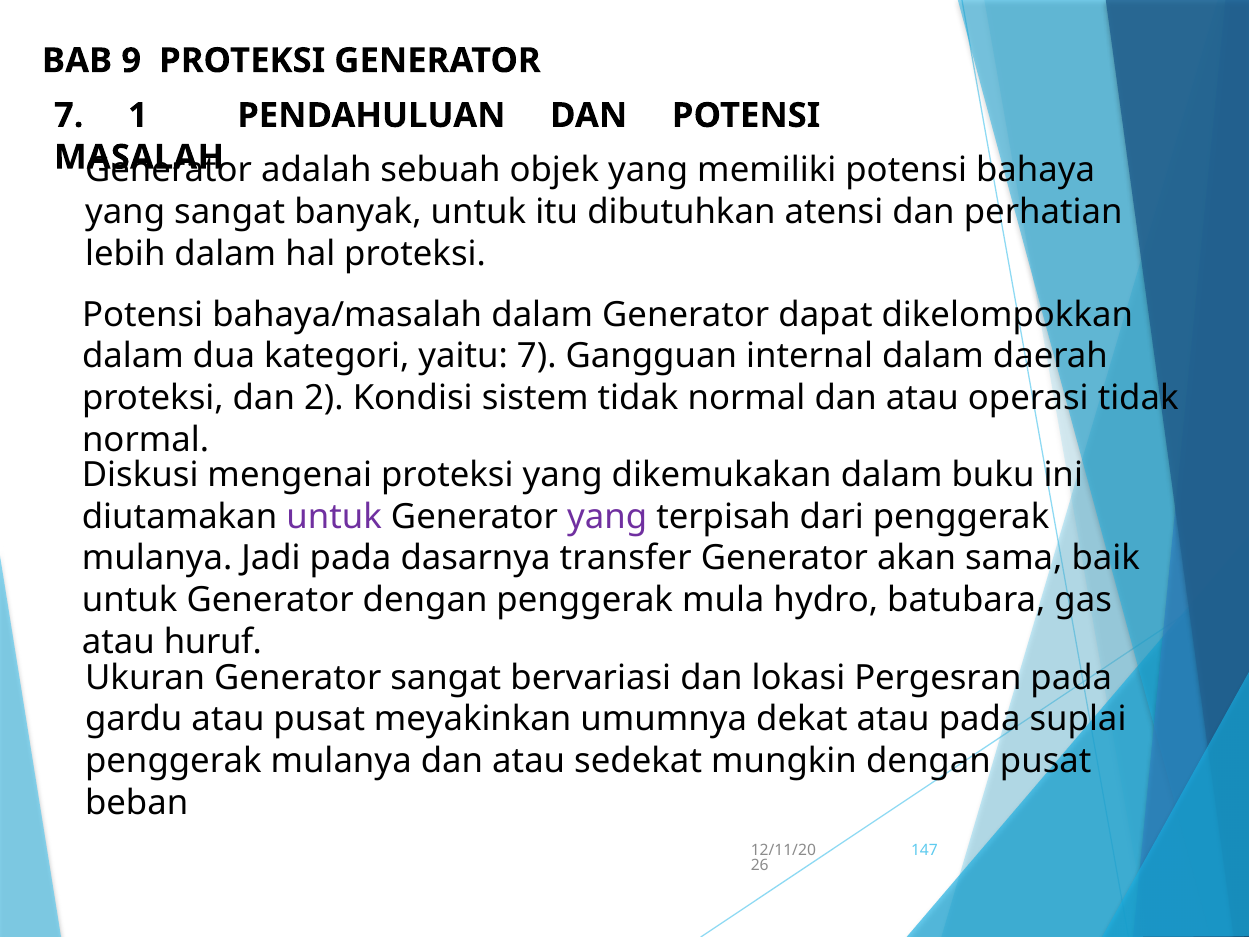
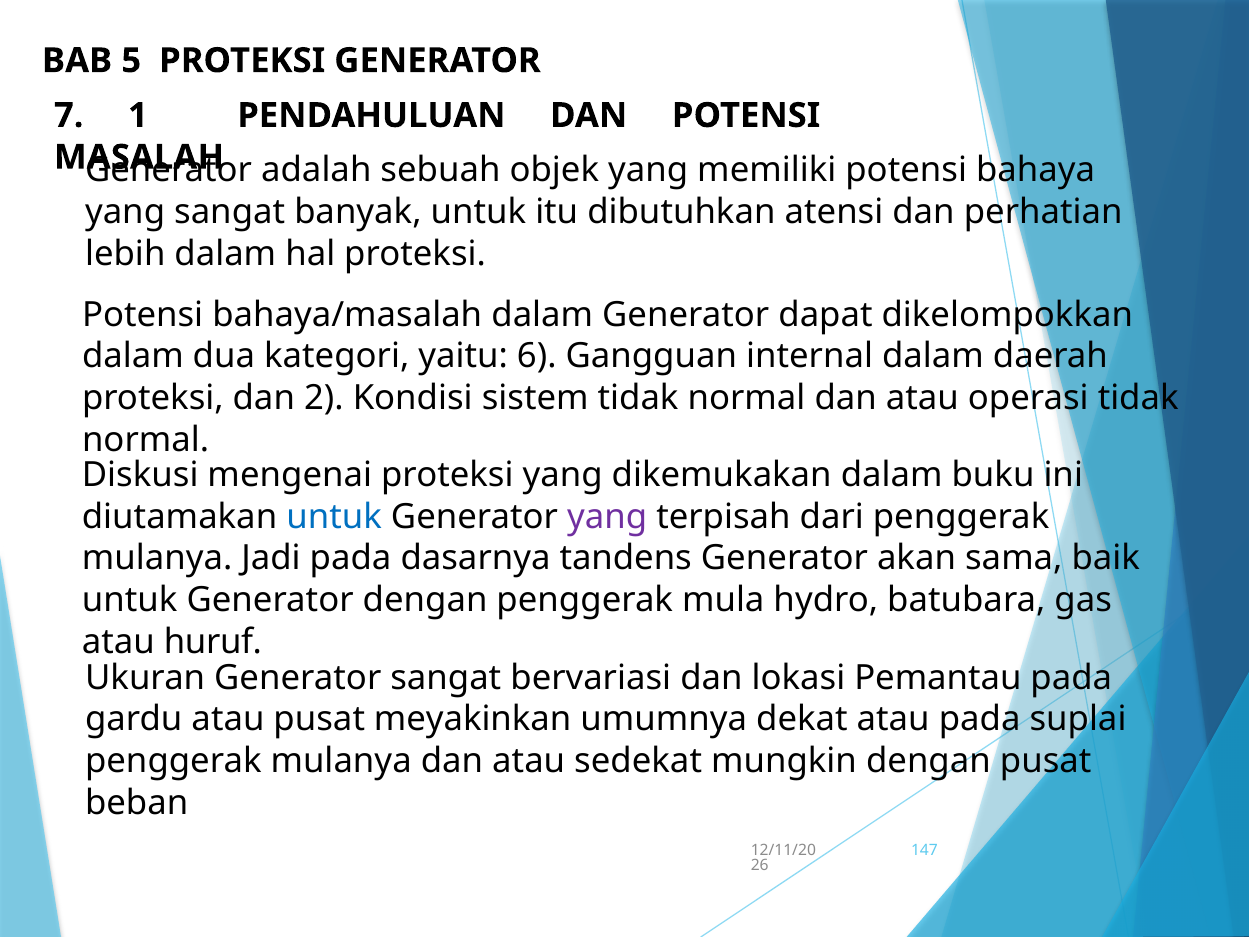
9: 9 -> 5 (131, 61)
yaitu 7: 7 -> 6 (537, 356)
untuk colour: purple -> blue (334, 517)
transfer: transfer -> tandens (626, 558)
Pergesran: Pergesran -> Pemantau (938, 678)
